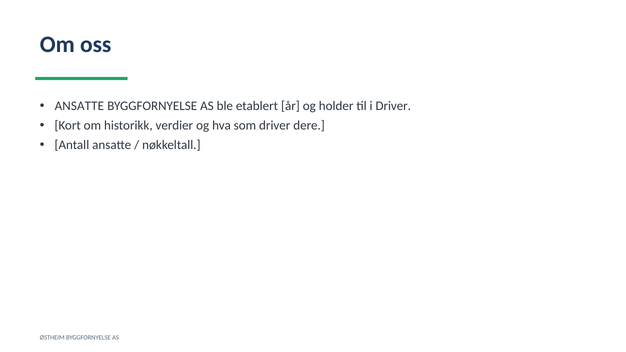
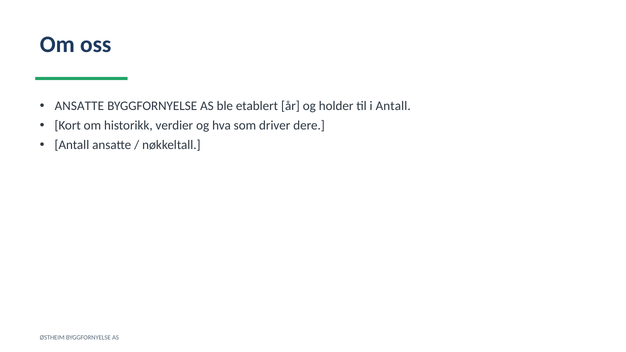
i Driver: Driver -> Antall (393, 106)
